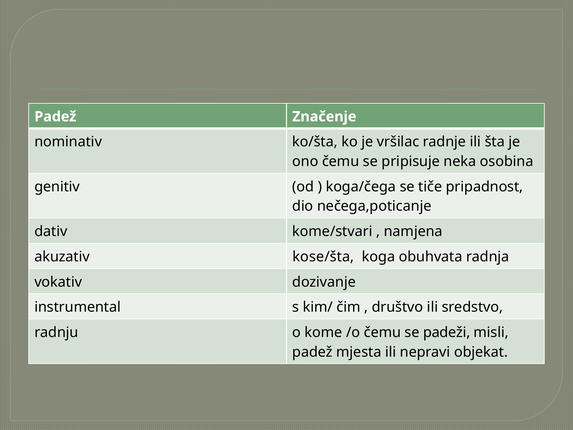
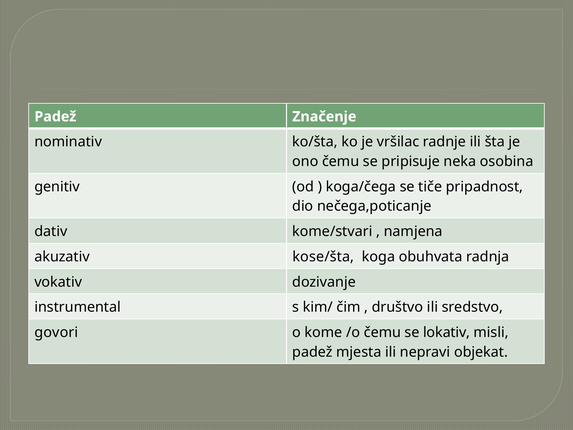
radnju: radnju -> govori (56, 332)
padeži: padeži -> lokativ (447, 332)
